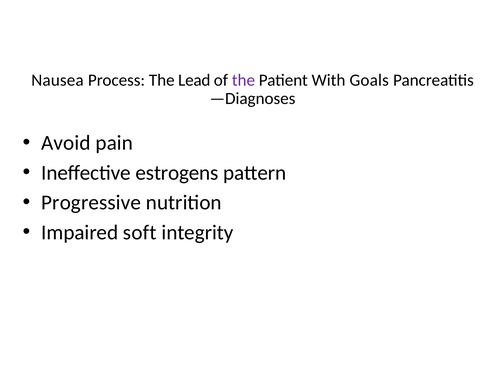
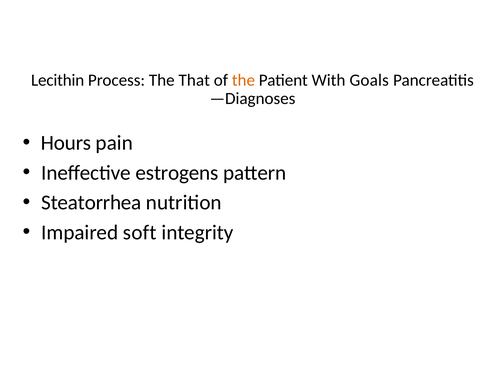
Nausea: Nausea -> Lecithin (58, 80)
Lead: Lead -> That (194, 80)
the colour: purple -> orange (243, 80)
Avoid: Avoid -> Hours (66, 143)
Progressive: Progressive -> Steatorrhea (91, 203)
